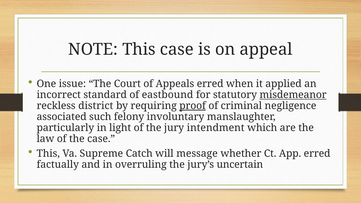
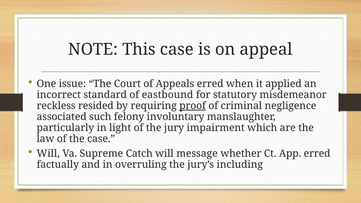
misdemeanor underline: present -> none (293, 95)
district: district -> resided (96, 106)
intendment: intendment -> impairment (216, 128)
This: This -> Will (48, 154)
uncertain: uncertain -> including (240, 165)
